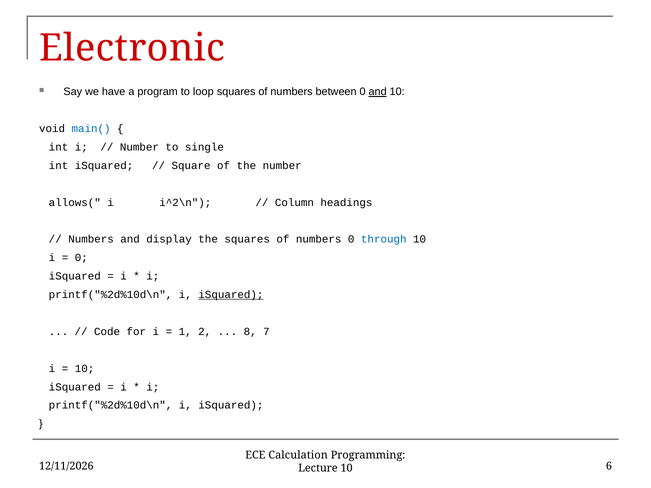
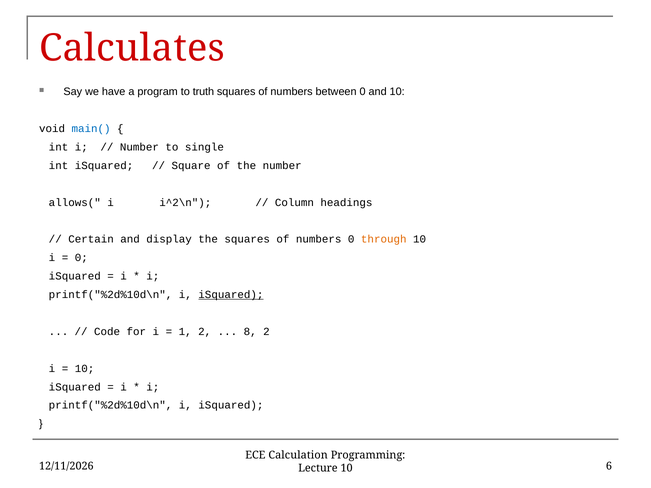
Electronic: Electronic -> Calculates (132, 48)
loop: loop -> truth (203, 92)
and underline: present -> none (378, 92)
Numbers: Numbers -> Certain (91, 240)
through colour: blue -> orange (384, 240)
8 7: 7 -> 2 (266, 332)
